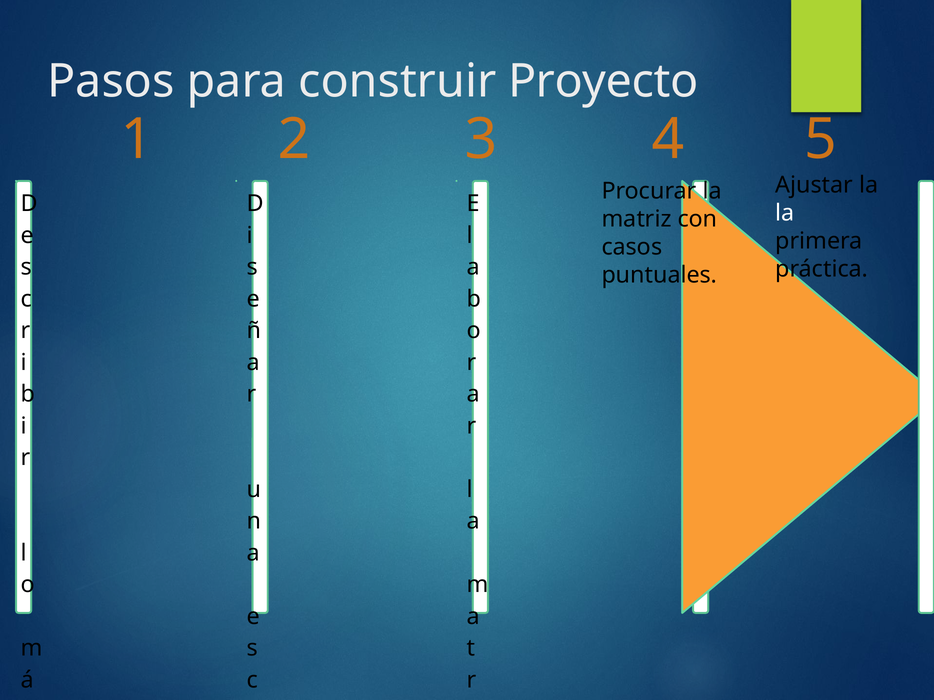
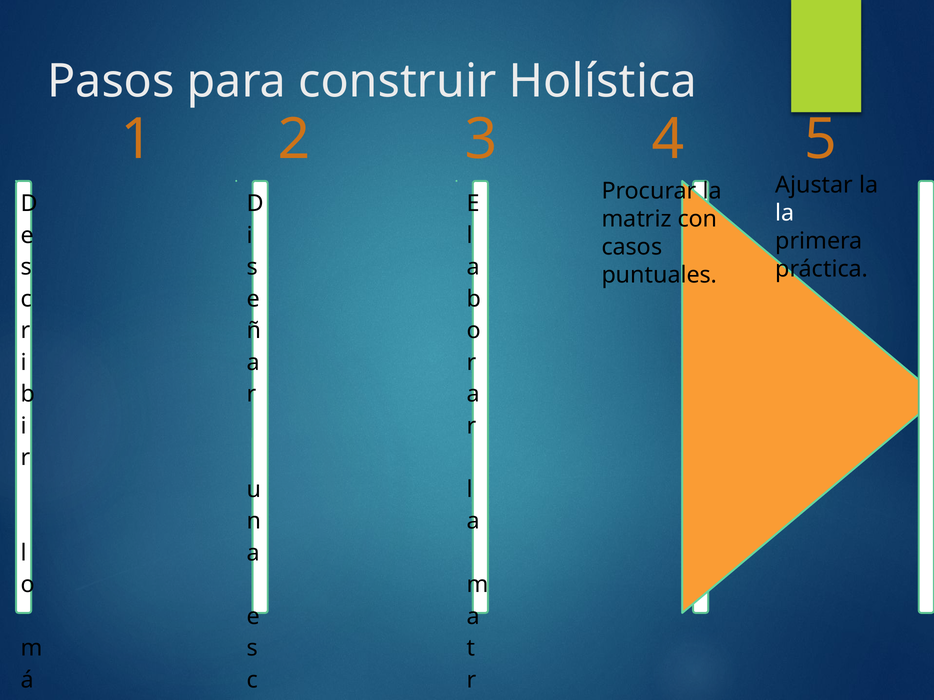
Proyecto: Proyecto -> Holística (603, 81)
